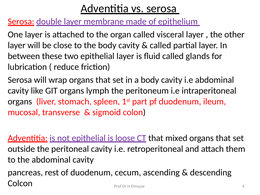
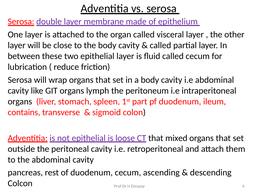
called glands: glands -> cecum (198, 56)
mucosal: mucosal -> contains (24, 112)
